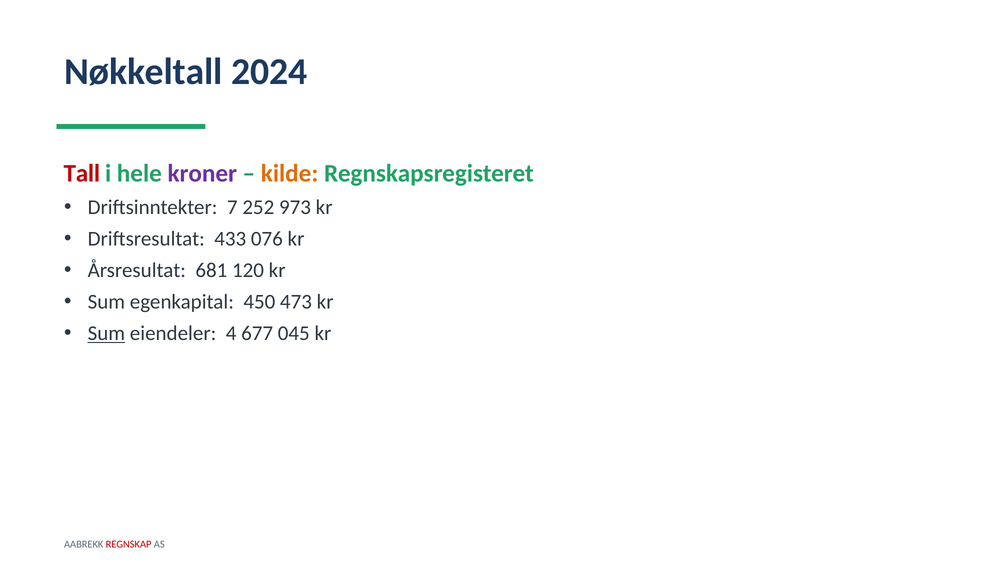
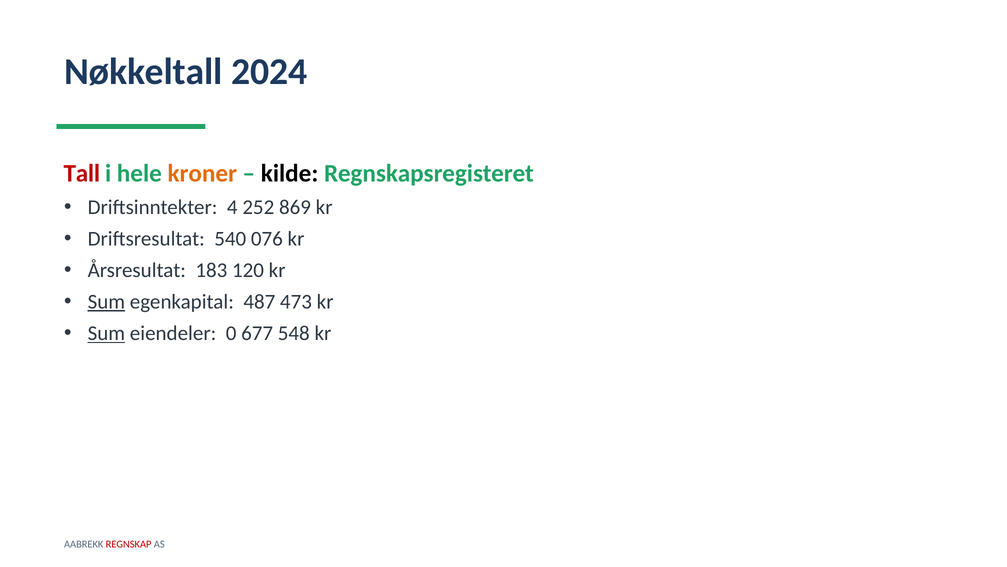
kroner colour: purple -> orange (202, 173)
kilde colour: orange -> black (290, 173)
7: 7 -> 4 (232, 207)
973: 973 -> 869 (295, 207)
433: 433 -> 540 (230, 239)
681: 681 -> 183 (211, 270)
Sum underline: none -> present (106, 302)
450: 450 -> 487 (259, 302)
4: 4 -> 0 (231, 333)
045: 045 -> 548 (294, 333)
